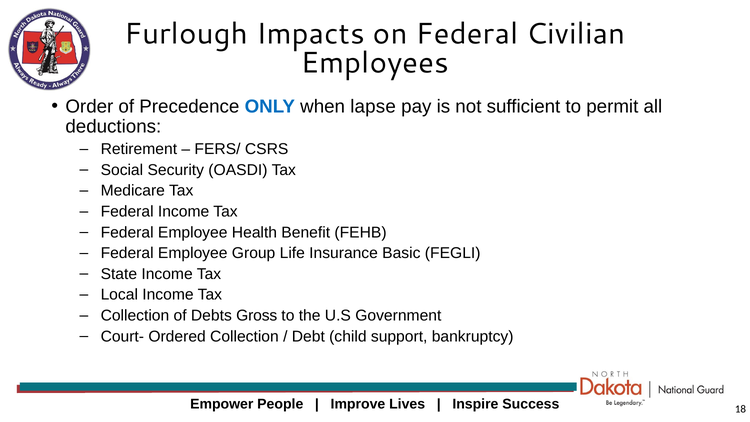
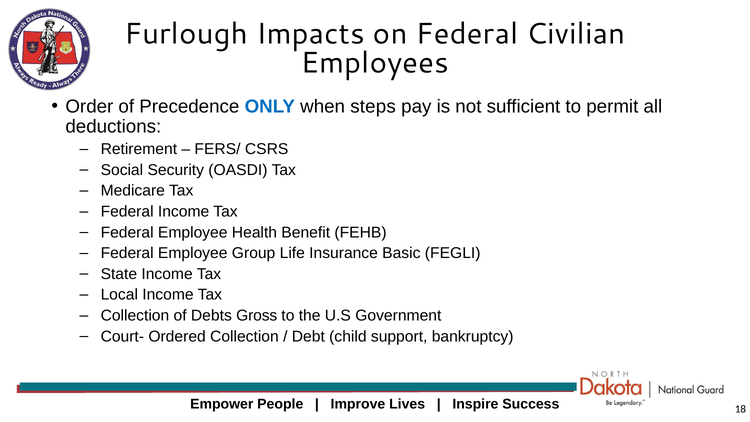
lapse: lapse -> steps (373, 106)
